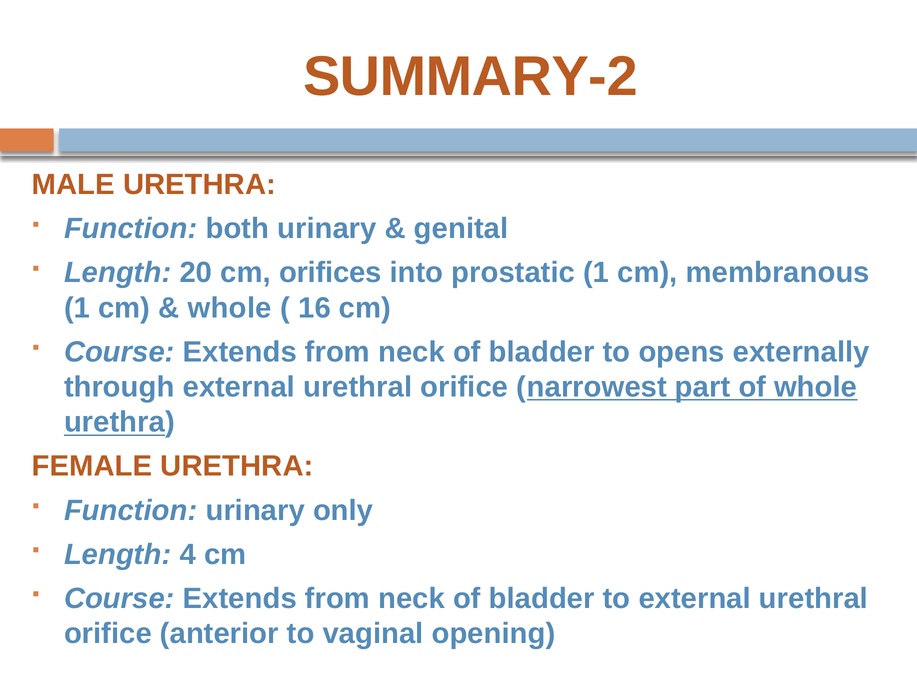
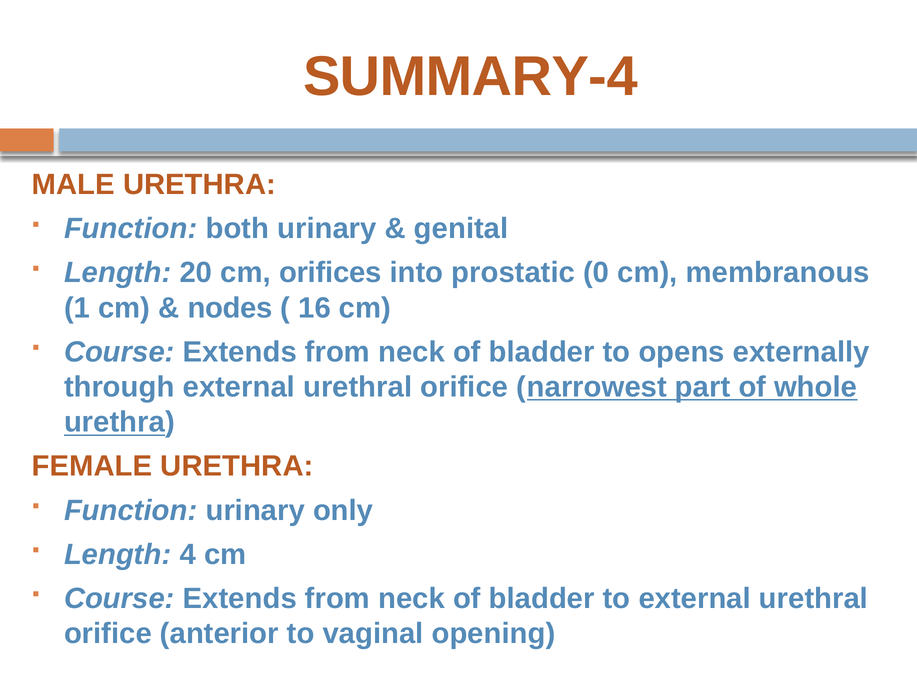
SUMMARY-2: SUMMARY-2 -> SUMMARY-4 (470, 76)
prostatic 1: 1 -> 0 (596, 273)
whole: whole -> nodes (230, 308)
